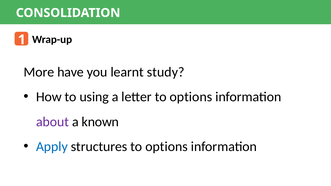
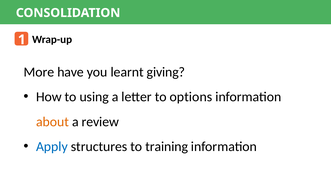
study: study -> giving (166, 72)
about colour: purple -> orange (52, 122)
known: known -> review (100, 122)
structures to options: options -> training (167, 147)
